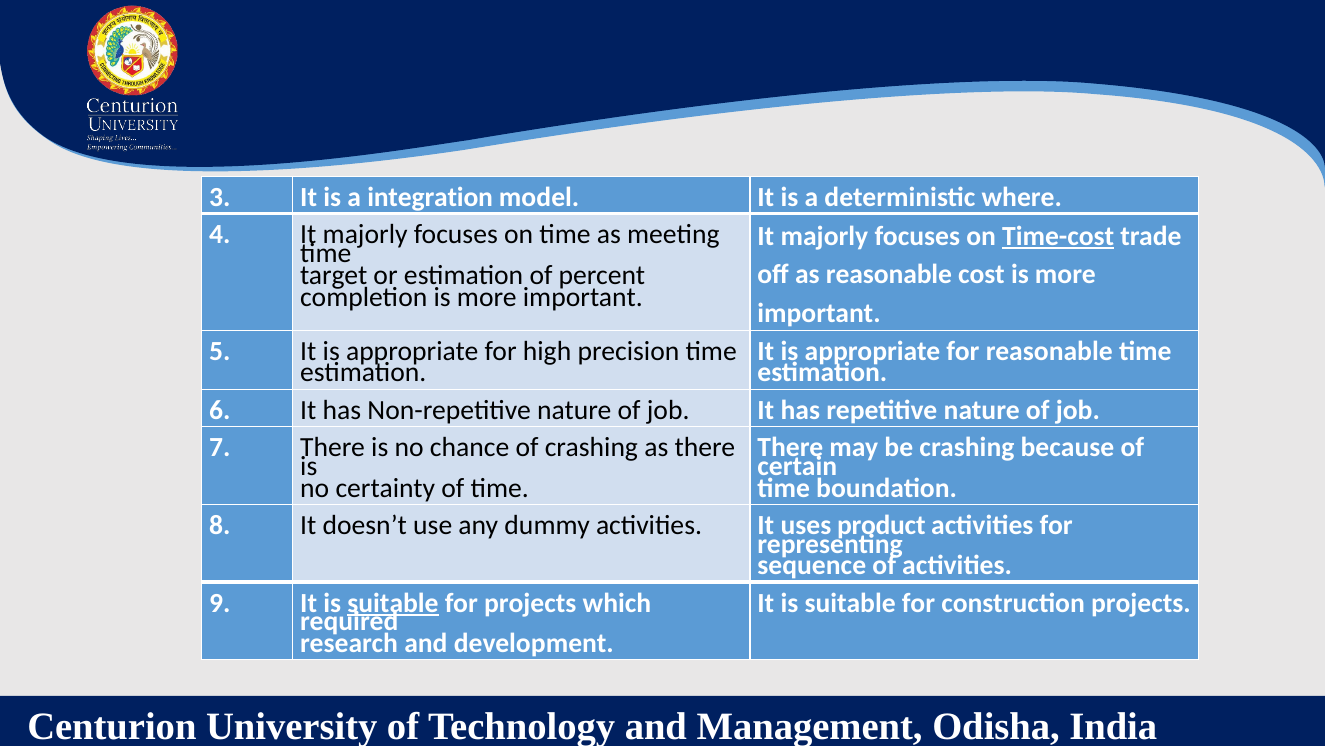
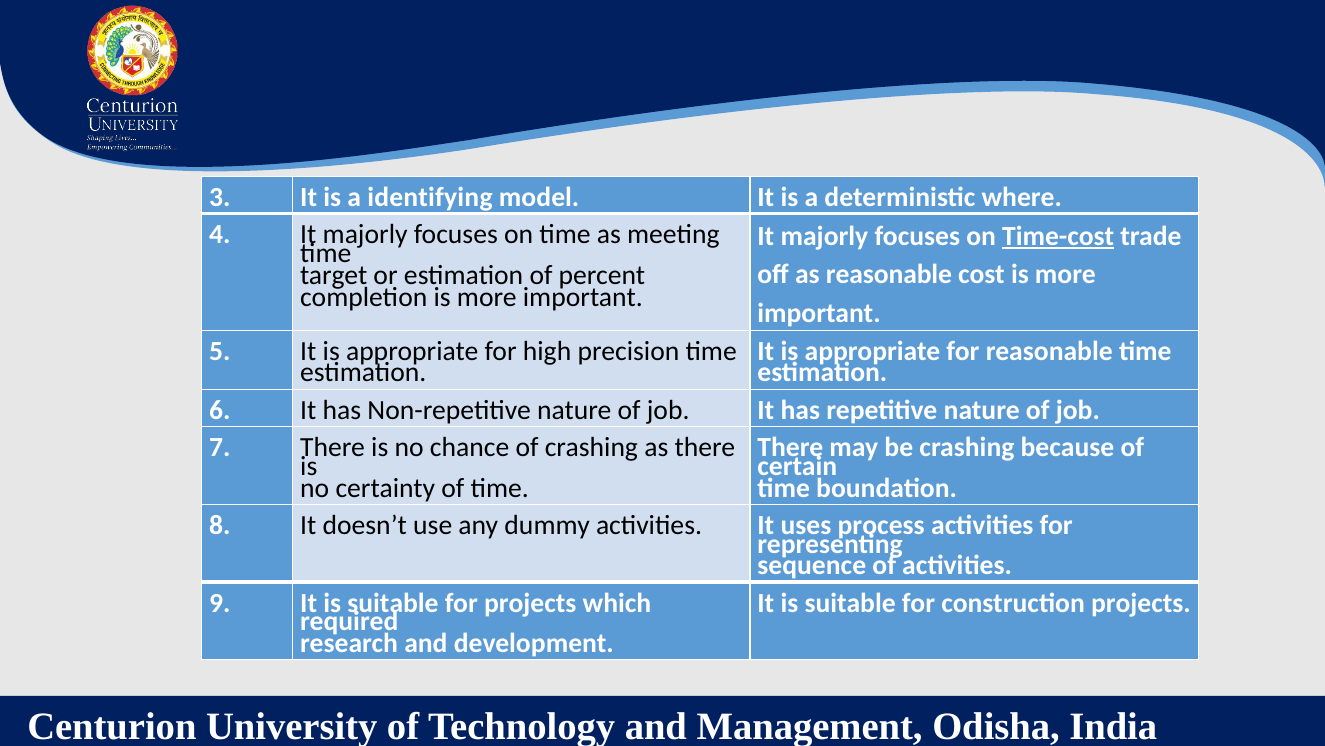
integration: integration -> identifying (430, 197)
product: product -> process (881, 525)
suitable underline: present -> none (393, 602)
